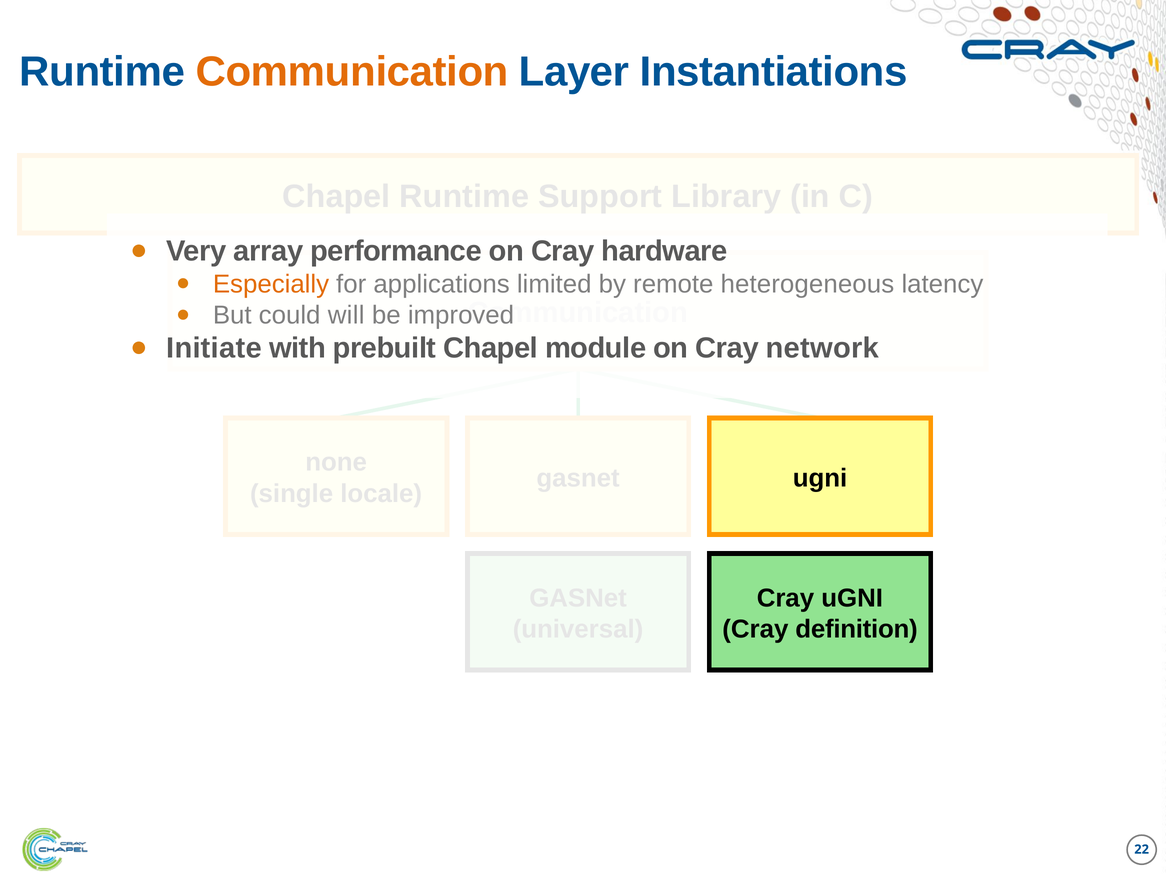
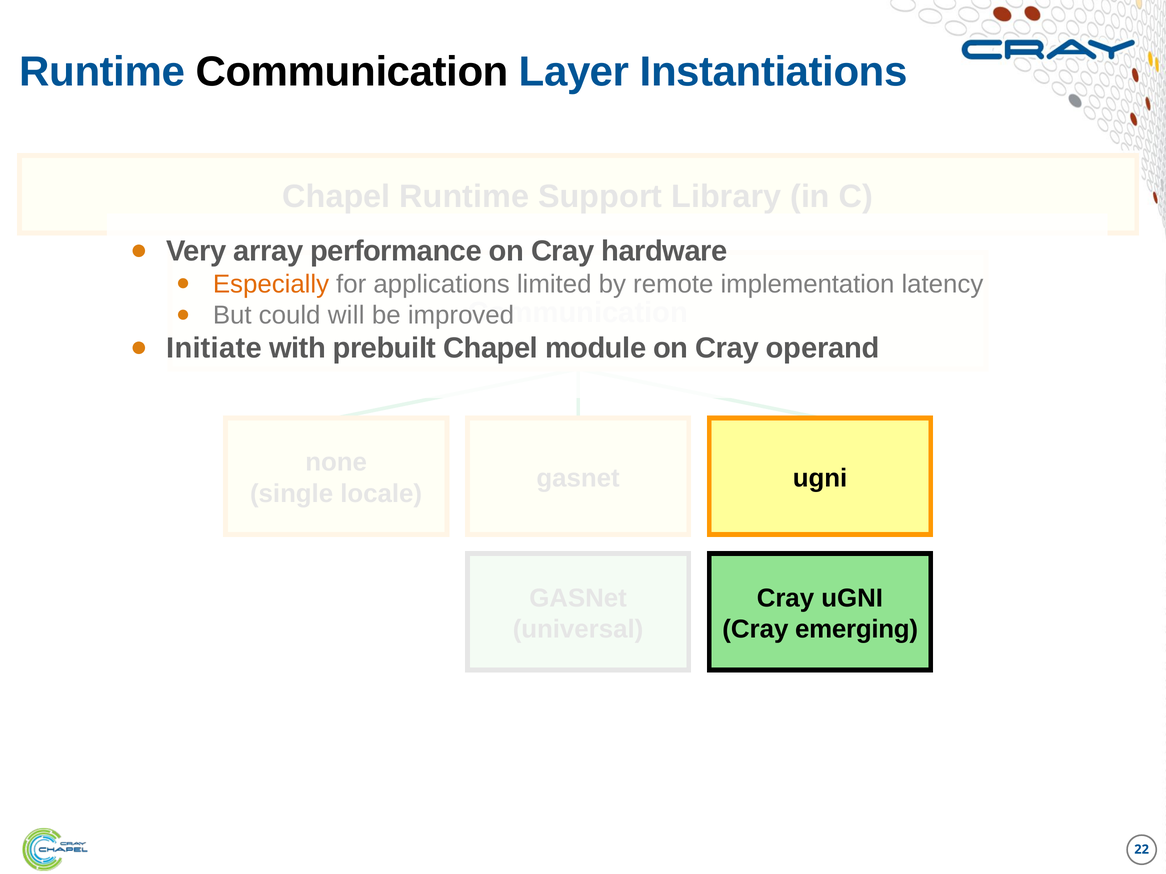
Communication colour: orange -> black (352, 72)
heterogeneous: heterogeneous -> implementation (808, 284)
network: network -> operand (823, 348)
definition: definition -> emerging (857, 629)
